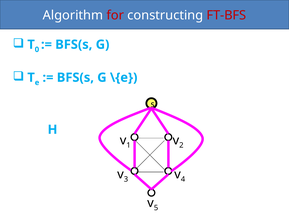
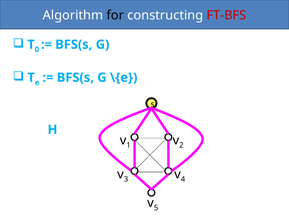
for colour: red -> black (115, 15)
